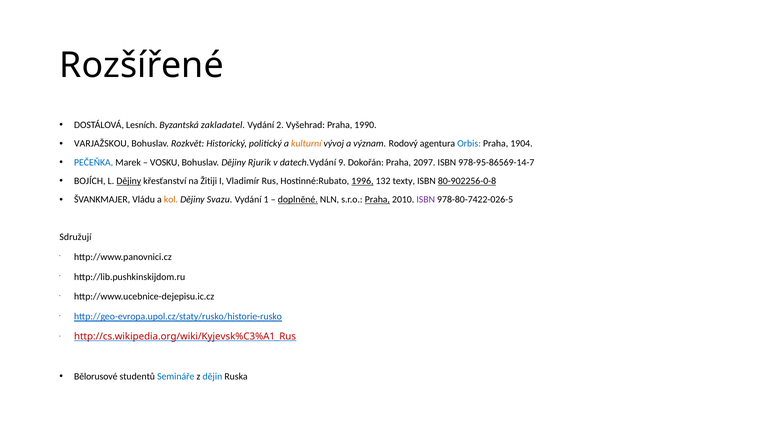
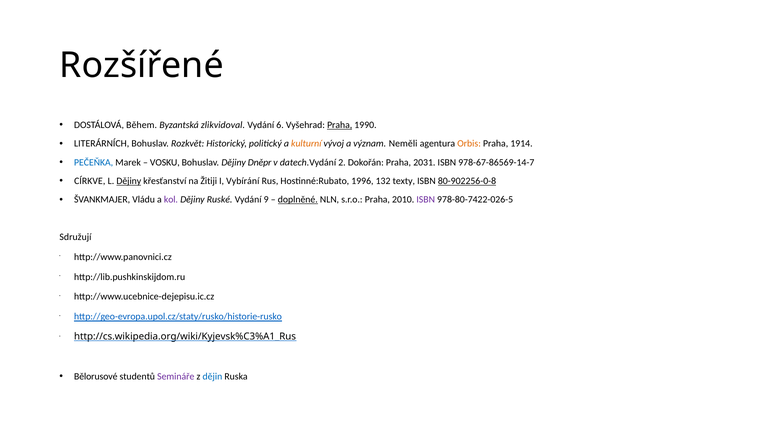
Lesních: Lesních -> Během (142, 125)
zakladatel: zakladatel -> zlikvidoval (223, 125)
2: 2 -> 6 (280, 125)
Praha underline: none -> present (340, 125)
VARJAŽSKOU: VARJAŽSKOU -> LITERÁRNÍCH (102, 144)
Rodový: Rodový -> Neměli (403, 144)
Orbis colour: blue -> orange (469, 144)
1904: 1904 -> 1914 (521, 144)
Rjurik: Rjurik -> Dněpr (260, 162)
9: 9 -> 2 (342, 162)
2097: 2097 -> 2031 (424, 162)
978-95-86569-14-7: 978-95-86569-14-7 -> 978-67-86569-14-7 (496, 162)
BOJÍCH: BOJÍCH -> CÍRKVE (90, 181)
Vladimír: Vladimír -> Vybírání (243, 181)
1996 underline: present -> none (362, 181)
kol colour: orange -> purple (171, 200)
Svazu: Svazu -> Ruské (220, 200)
1: 1 -> 9 (266, 200)
Praha underline: present -> none (377, 200)
http://cs.wikipedia.org/wiki/Kyjevsk%C3%A1_Rus colour: red -> black (185, 336)
Semináře colour: blue -> purple (176, 376)
